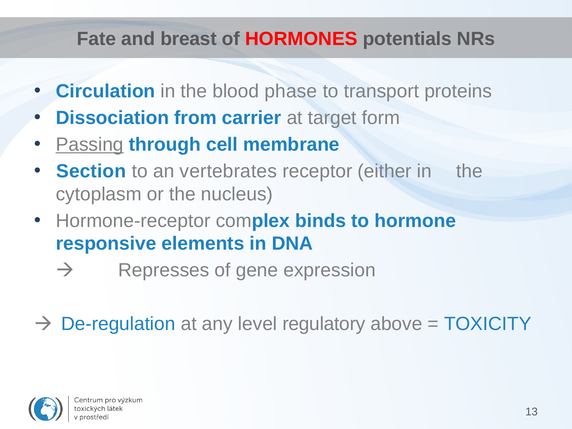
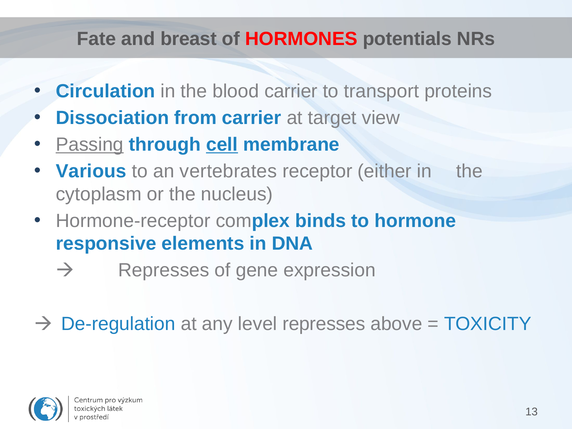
blood phase: phase -> carrier (291, 91)
form: form -> view (381, 118)
cell underline: none -> present (222, 145)
Section: Section -> Various (91, 171)
level regulatory: regulatory -> represses (324, 324)
